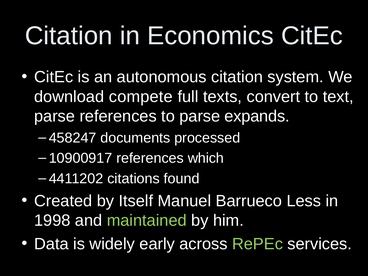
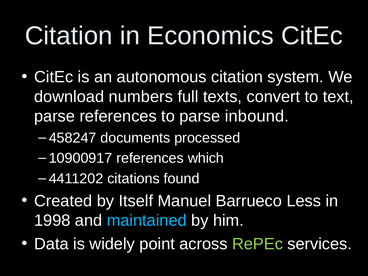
compete: compete -> numbers (141, 97)
expands: expands -> inbound (257, 116)
maintained colour: light green -> light blue (147, 220)
early: early -> point (157, 244)
